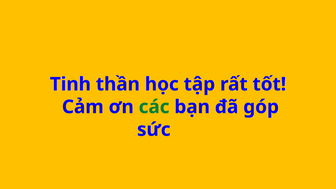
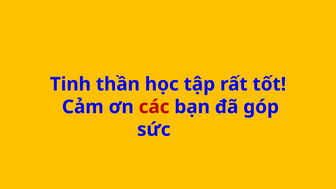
các colour: green -> red (154, 107)
